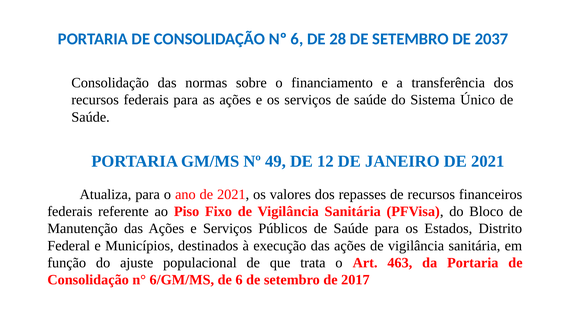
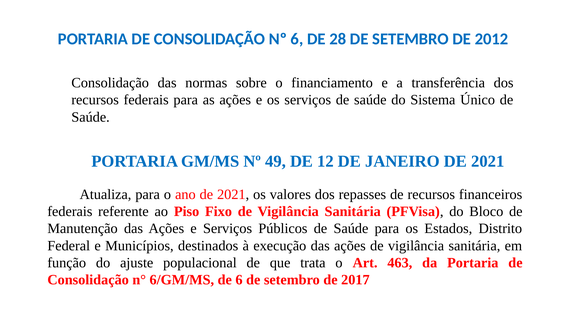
2037: 2037 -> 2012 (492, 39)
